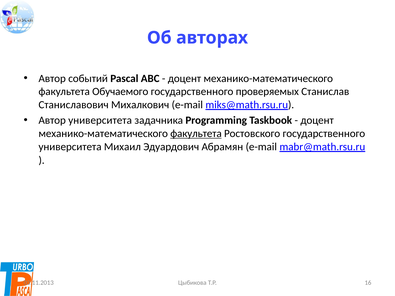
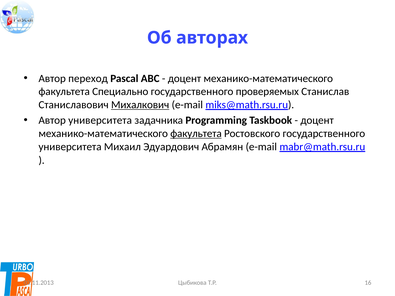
событий: событий -> переход (88, 78)
Обучаемого: Обучаемого -> Специально (120, 92)
Михалкович underline: none -> present (140, 105)
